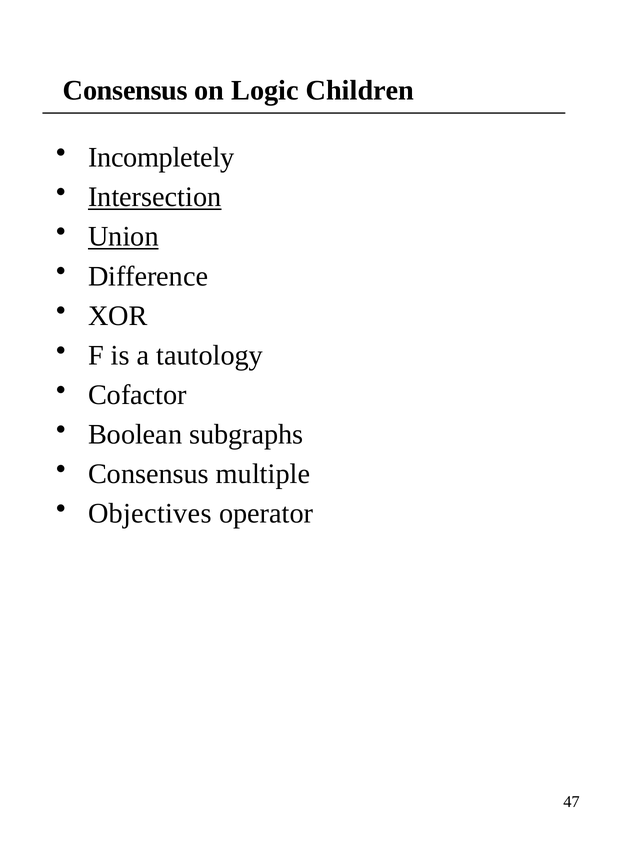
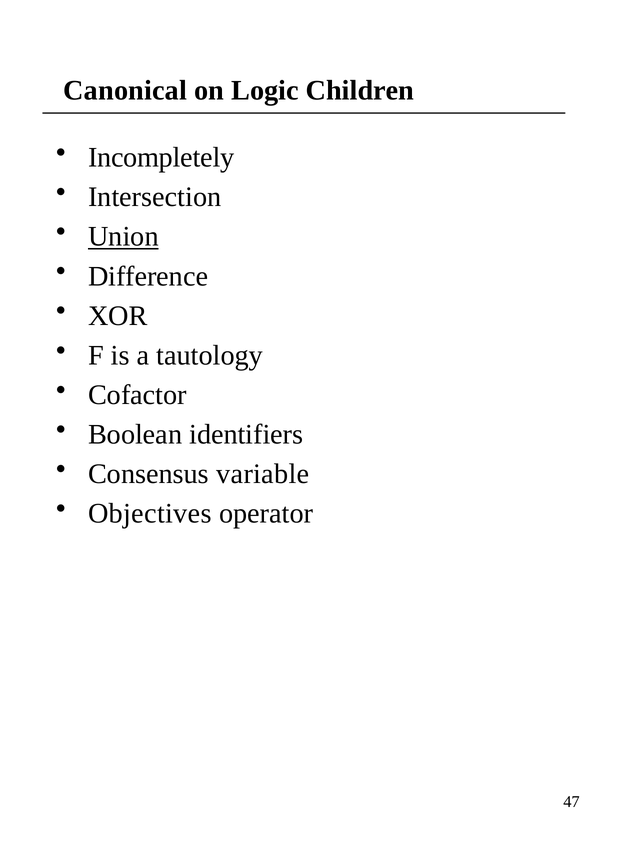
Consensus: Consensus -> Canonical (125, 90)
Intersection underline: present -> none (155, 197)
subgraphs: subgraphs -> identifiers (246, 434)
multiple: multiple -> variable (263, 474)
